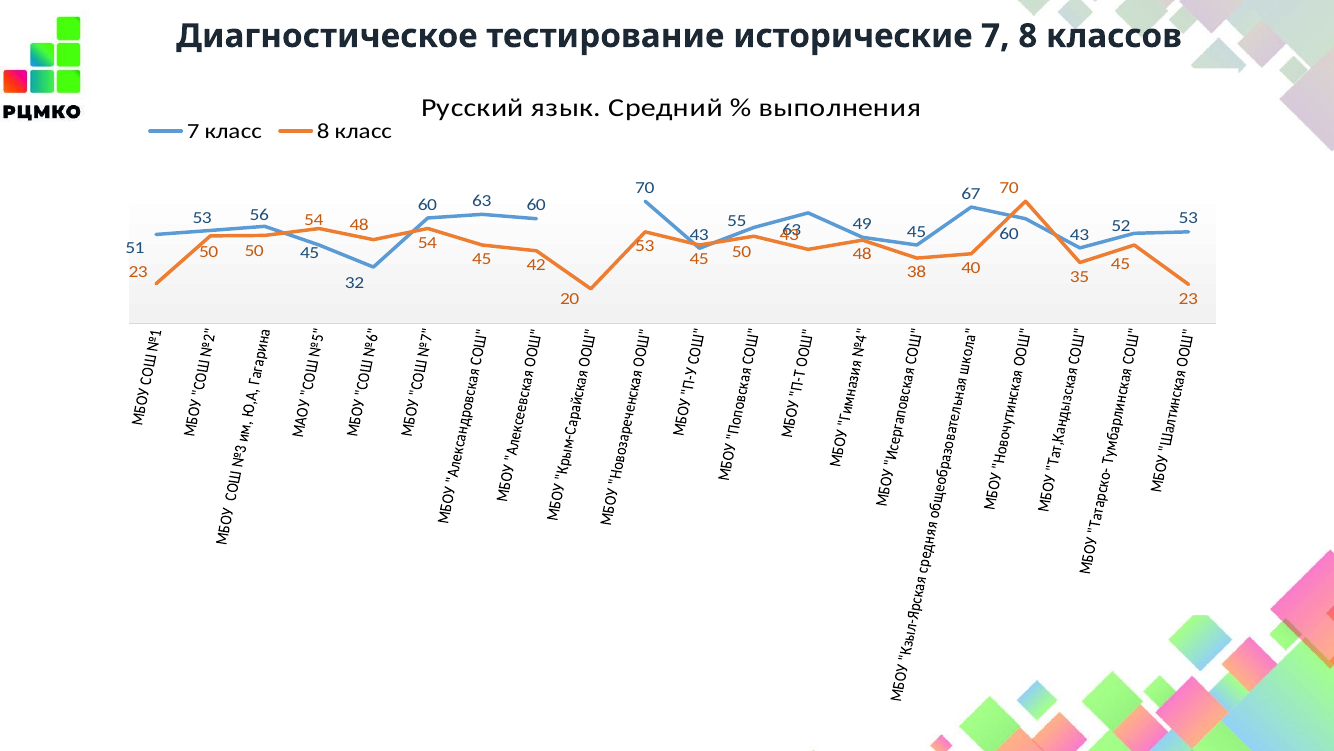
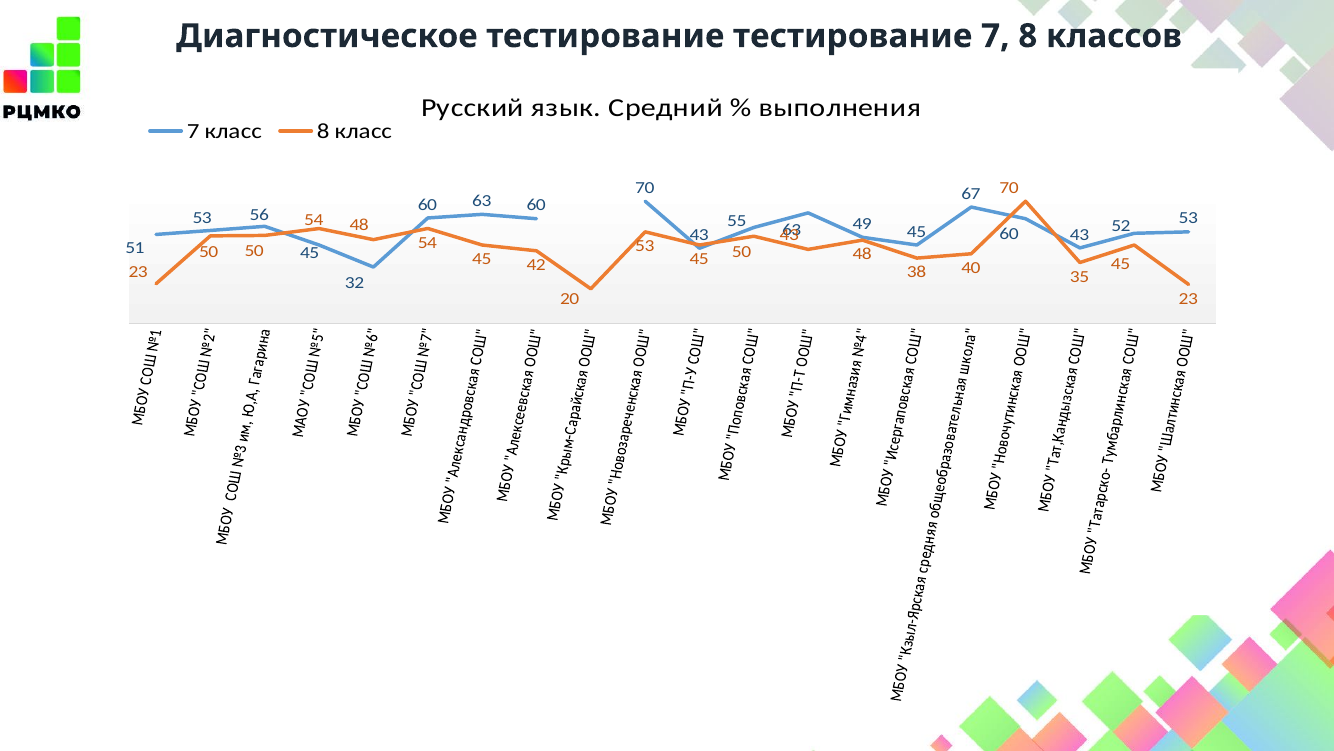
тестирование исторические: исторические -> тестирование (853, 36)
